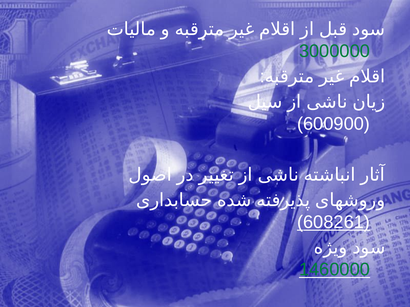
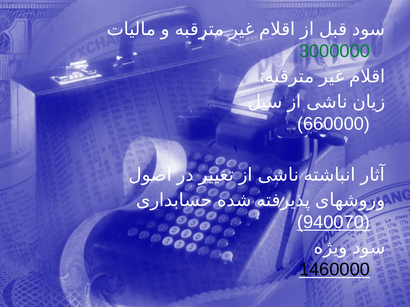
600900: 600900 -> 660000 (334, 124)
608261: 608261 -> 940070 (334, 222)
1460000 colour: green -> black (334, 270)
